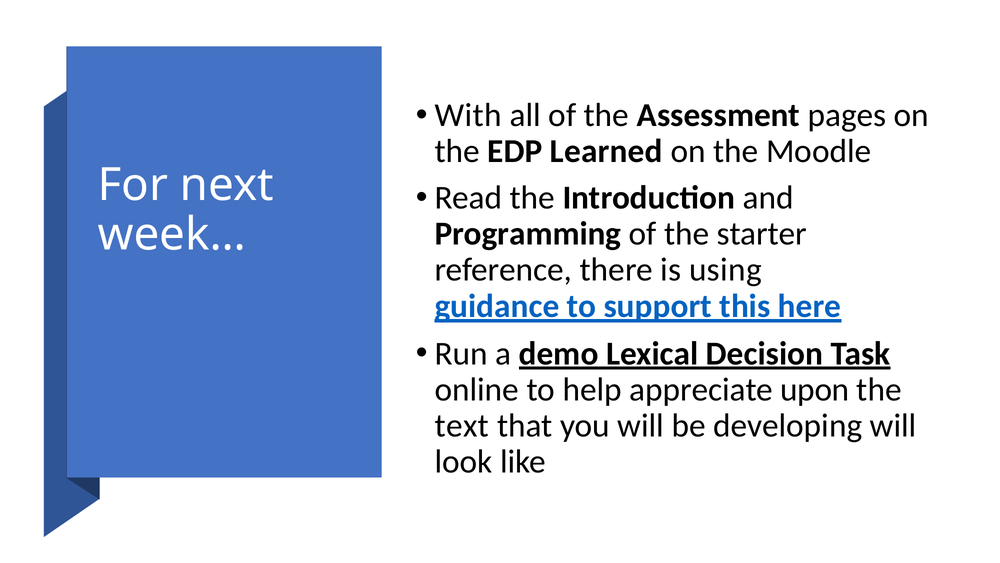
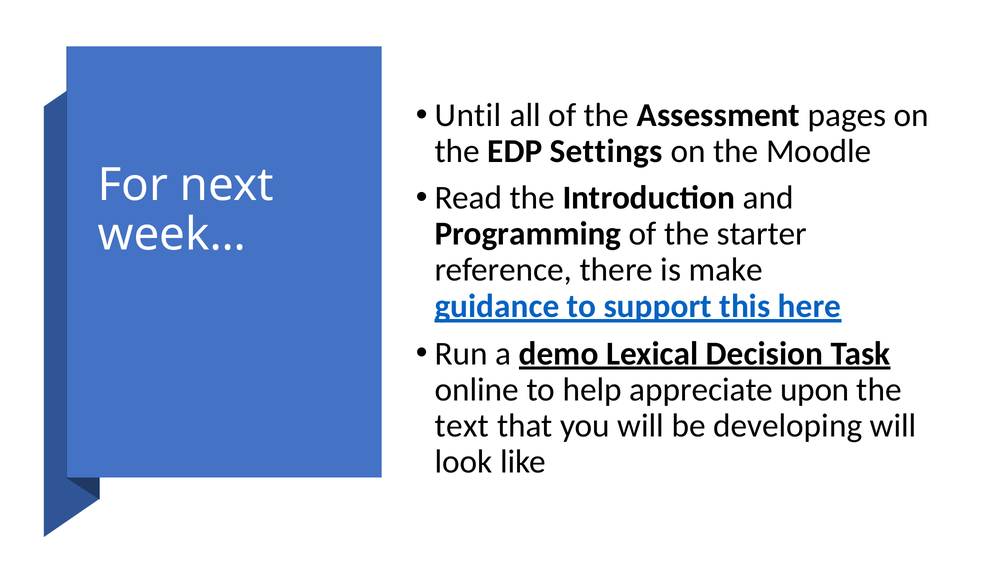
With: With -> Until (468, 115)
Learned: Learned -> Settings (606, 151)
using: using -> make (726, 270)
